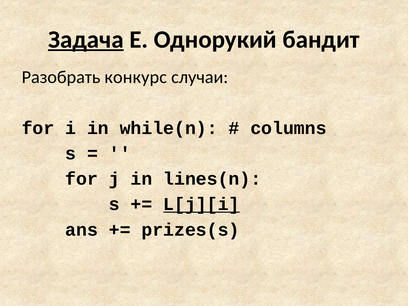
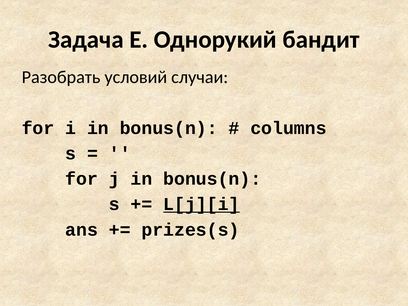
Задача underline: present -> none (86, 39)
конкурс: конкурс -> условий (136, 77)
i in while(n: while(n -> bonus(n (169, 128)
j in lines(n: lines(n -> bonus(n (212, 179)
